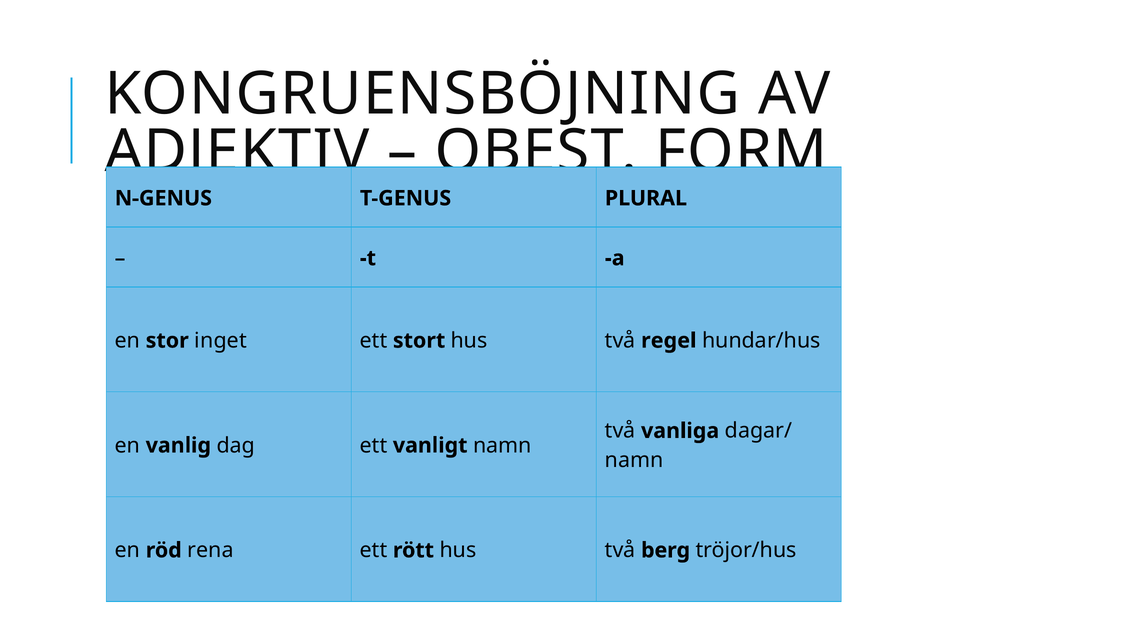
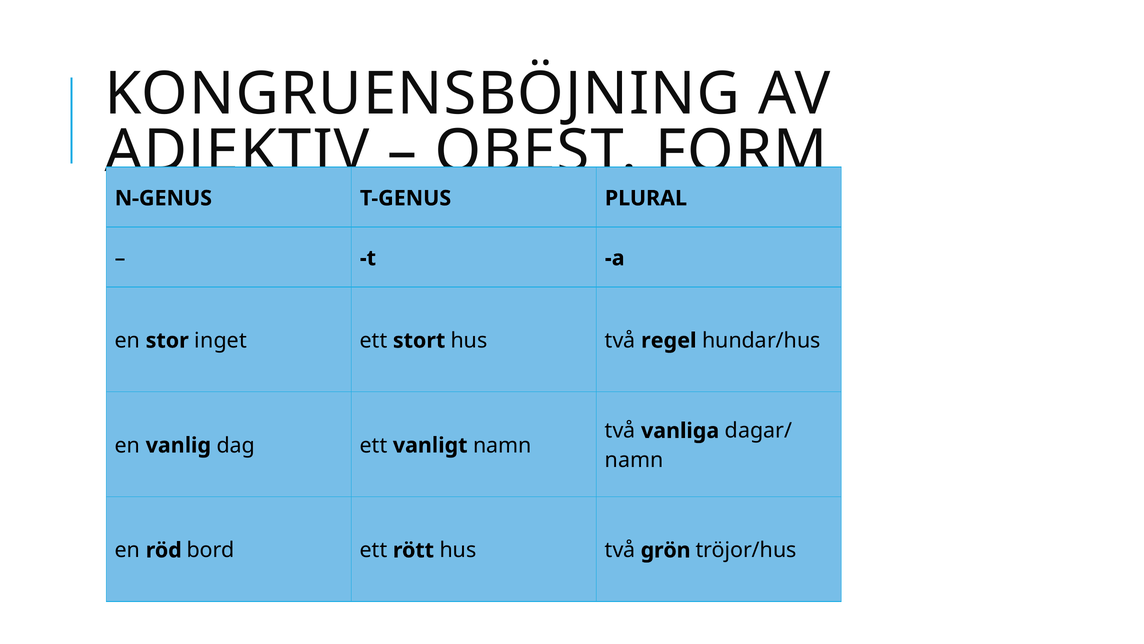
rena: rena -> bord (211, 550)
berg: berg -> grön (666, 550)
